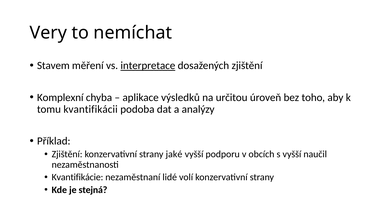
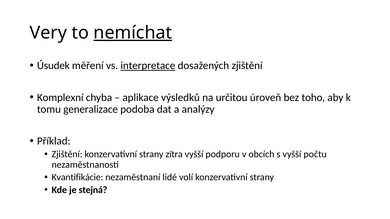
nemíchat underline: none -> present (133, 33)
Stavem: Stavem -> Úsudek (53, 66)
kvantifikácii: kvantifikácii -> generalizace (91, 109)
jaké: jaké -> zítra (174, 154)
naučil: naučil -> počtu (315, 154)
